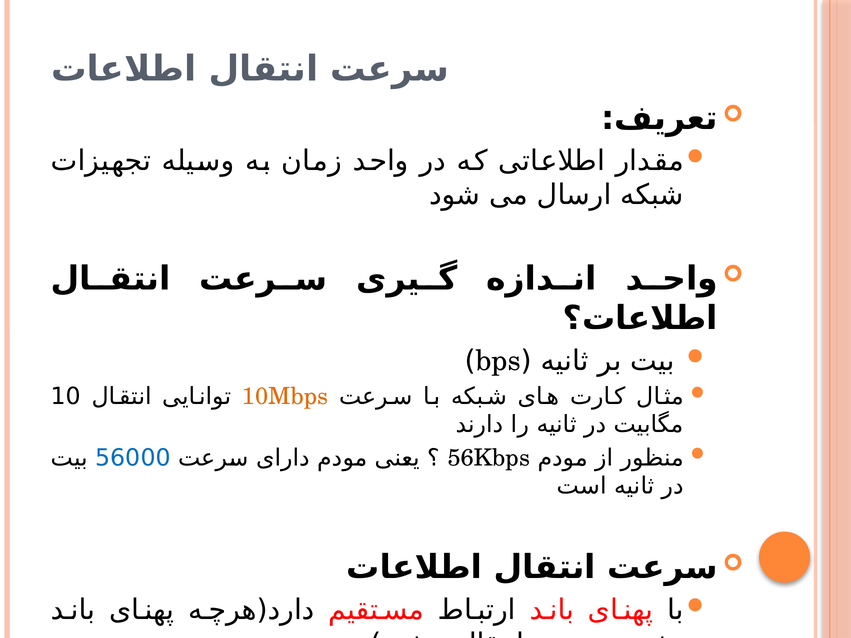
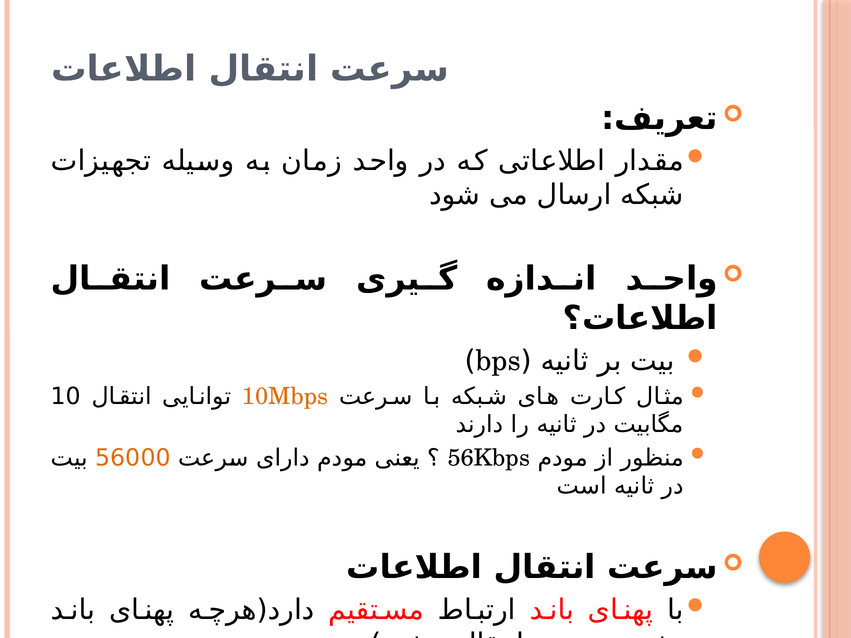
56000 colour: blue -> orange (133, 458)
